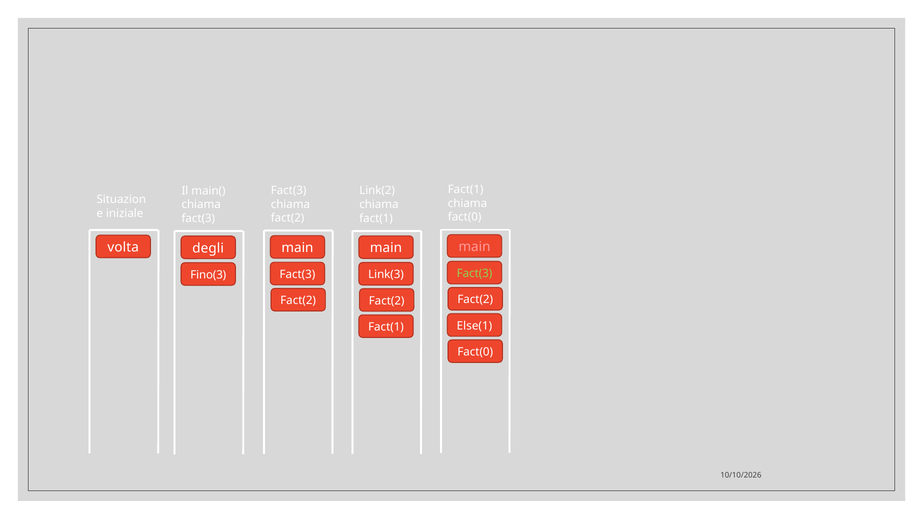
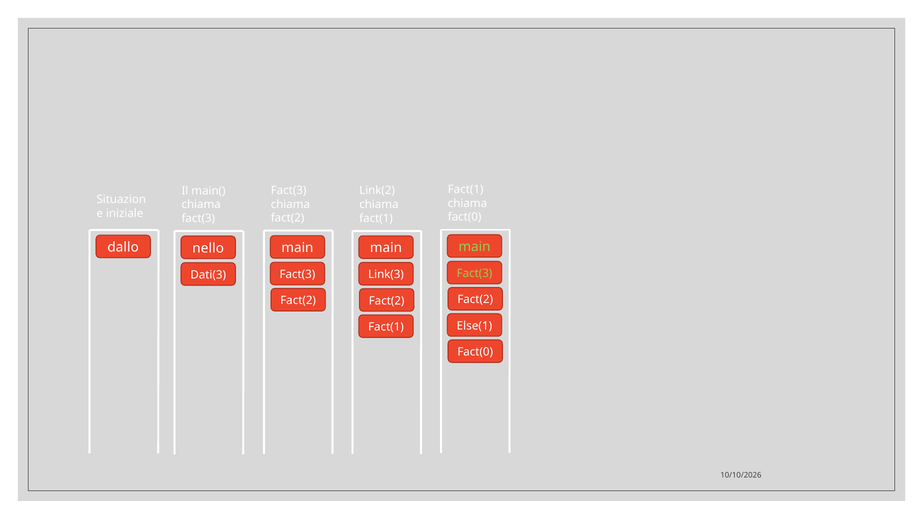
main colour: pink -> light green (474, 247)
volta: volta -> dallo (123, 247)
degli: degli -> nello (208, 248)
Fino(3: Fino(3 -> Dati(3 (208, 275)
